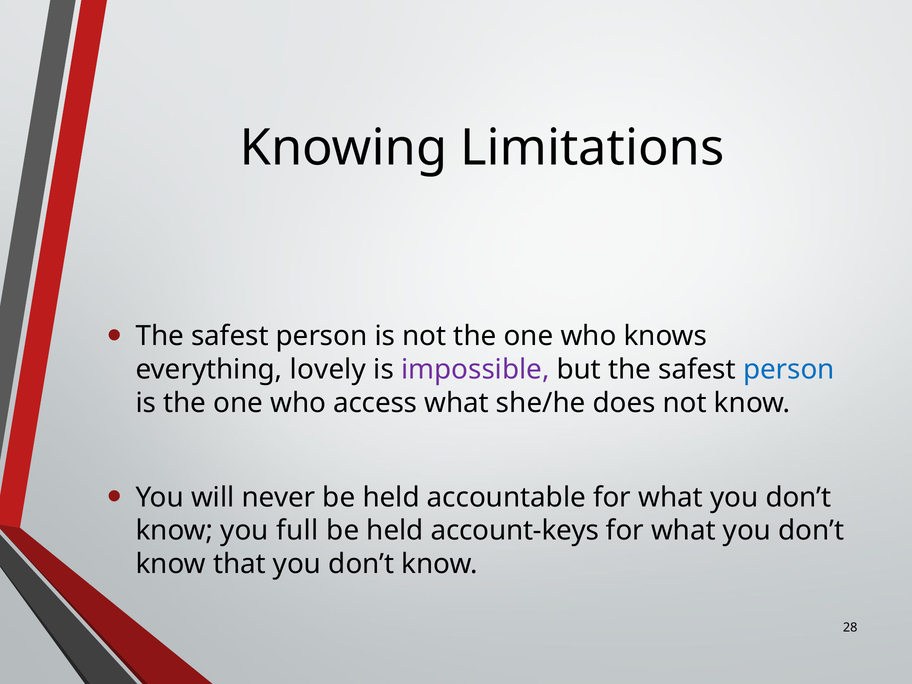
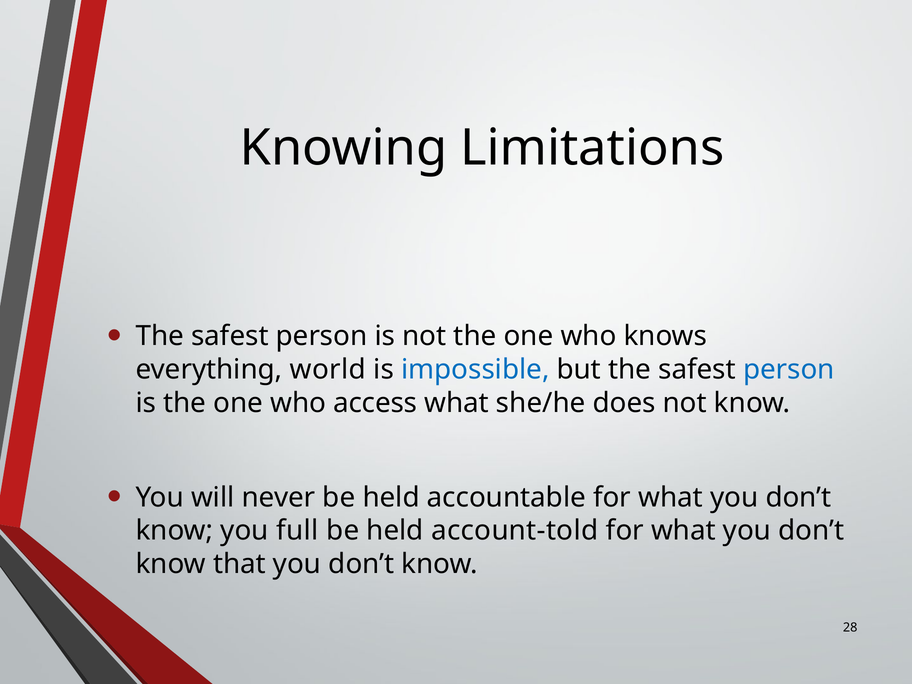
lovely: lovely -> world (328, 370)
impossible colour: purple -> blue (475, 370)
account-keys: account-keys -> account-told (515, 531)
